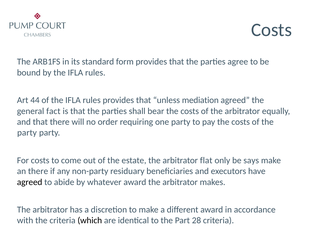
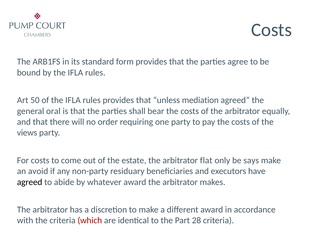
44: 44 -> 50 (35, 100)
fact: fact -> oral (53, 111)
party: party -> views (27, 133)
an there: there -> avoid (38, 171)
which colour: black -> red (90, 220)
